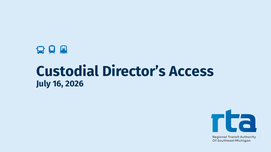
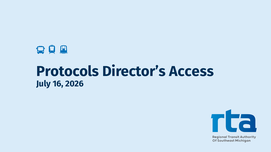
Custodial: Custodial -> Protocols (68, 72)
